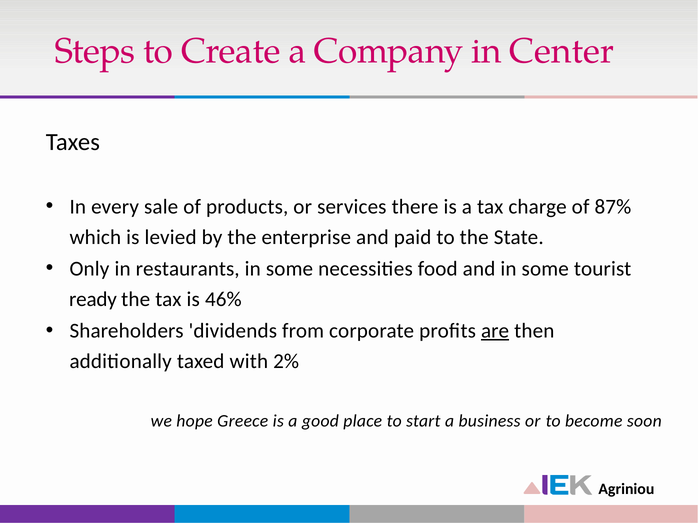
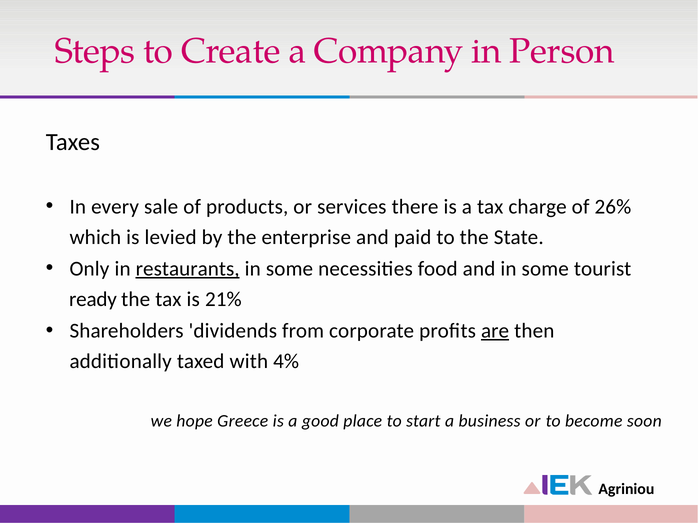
Center: Center -> Person (562, 51)
87%: 87% -> 26% (613, 207)
restaurants underline: none -> present (188, 269)
46%: 46% -> 21% (223, 300)
2%: 2% -> 4% (286, 362)
